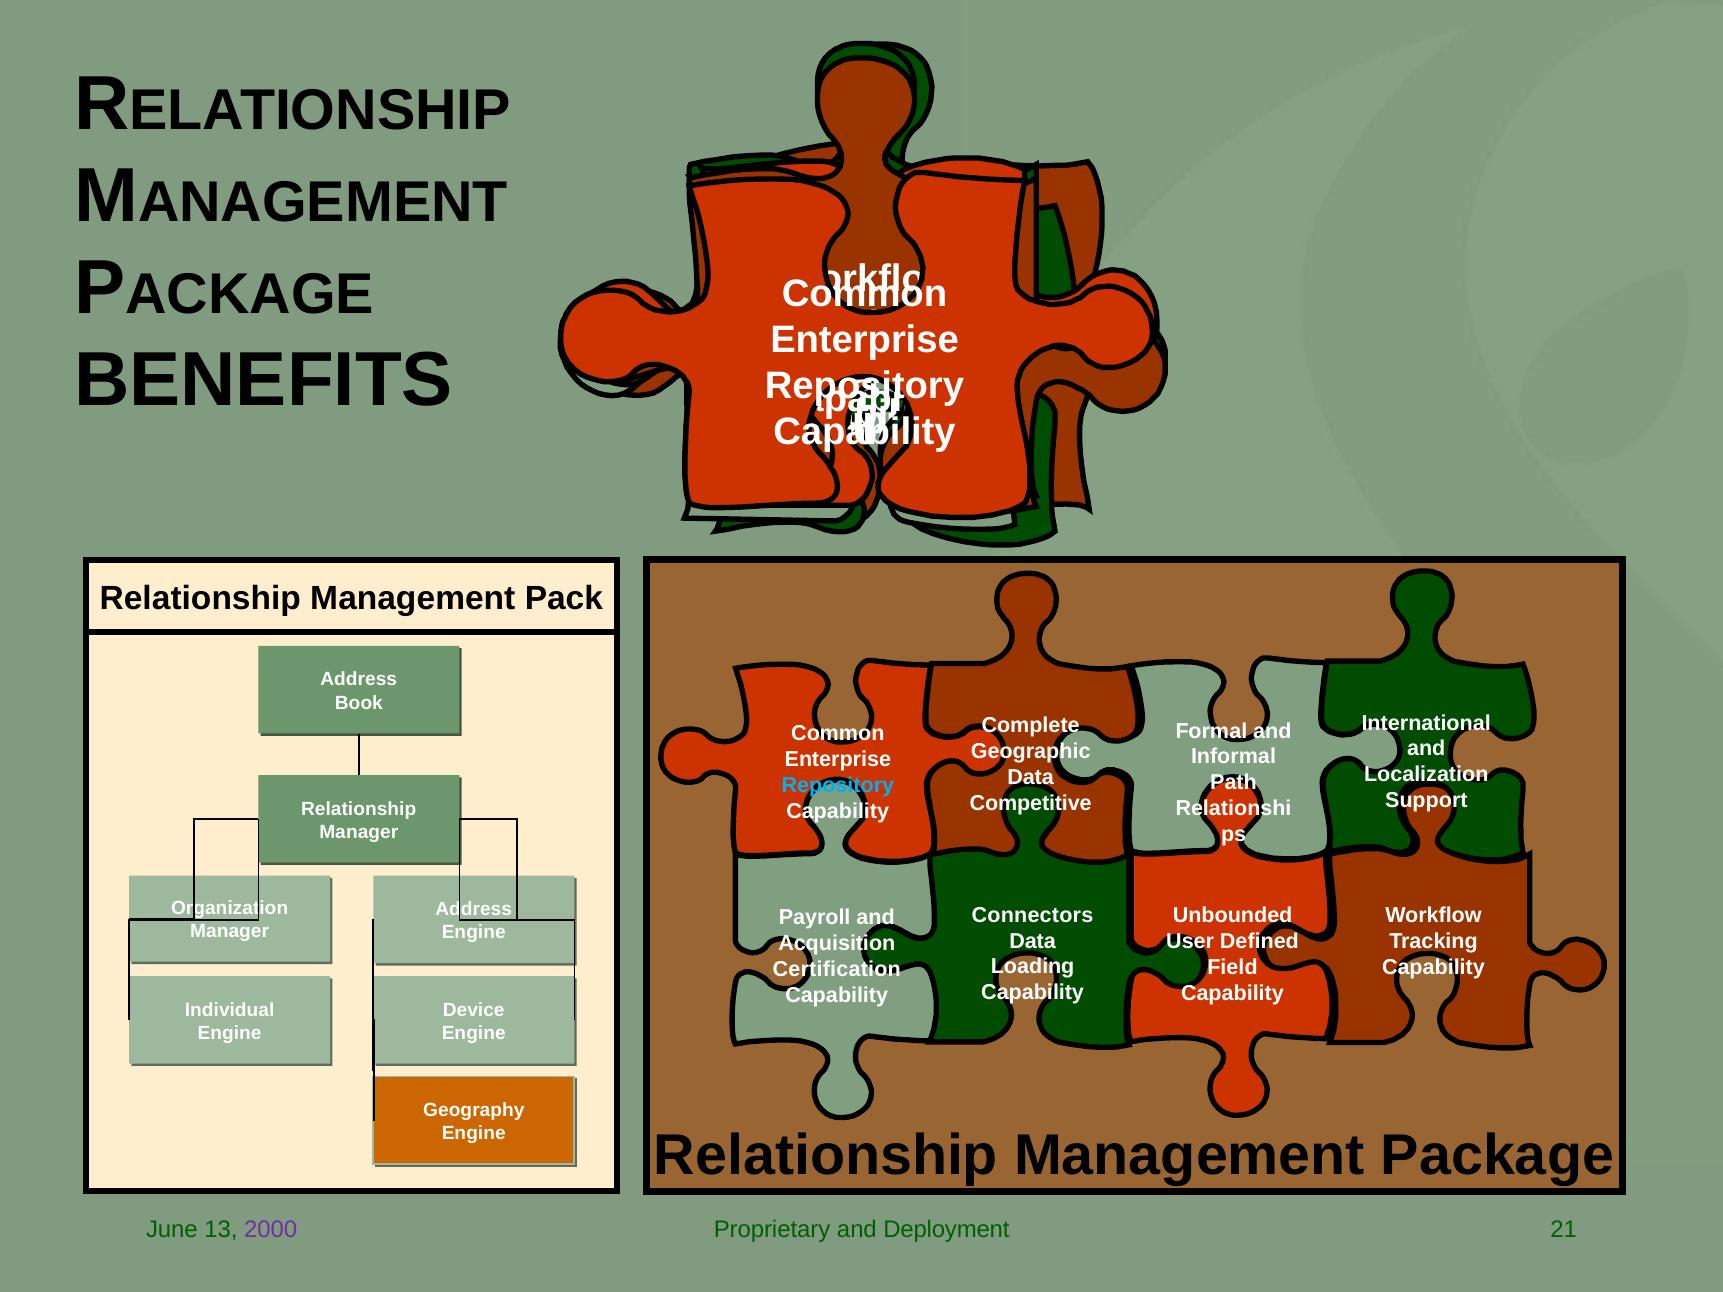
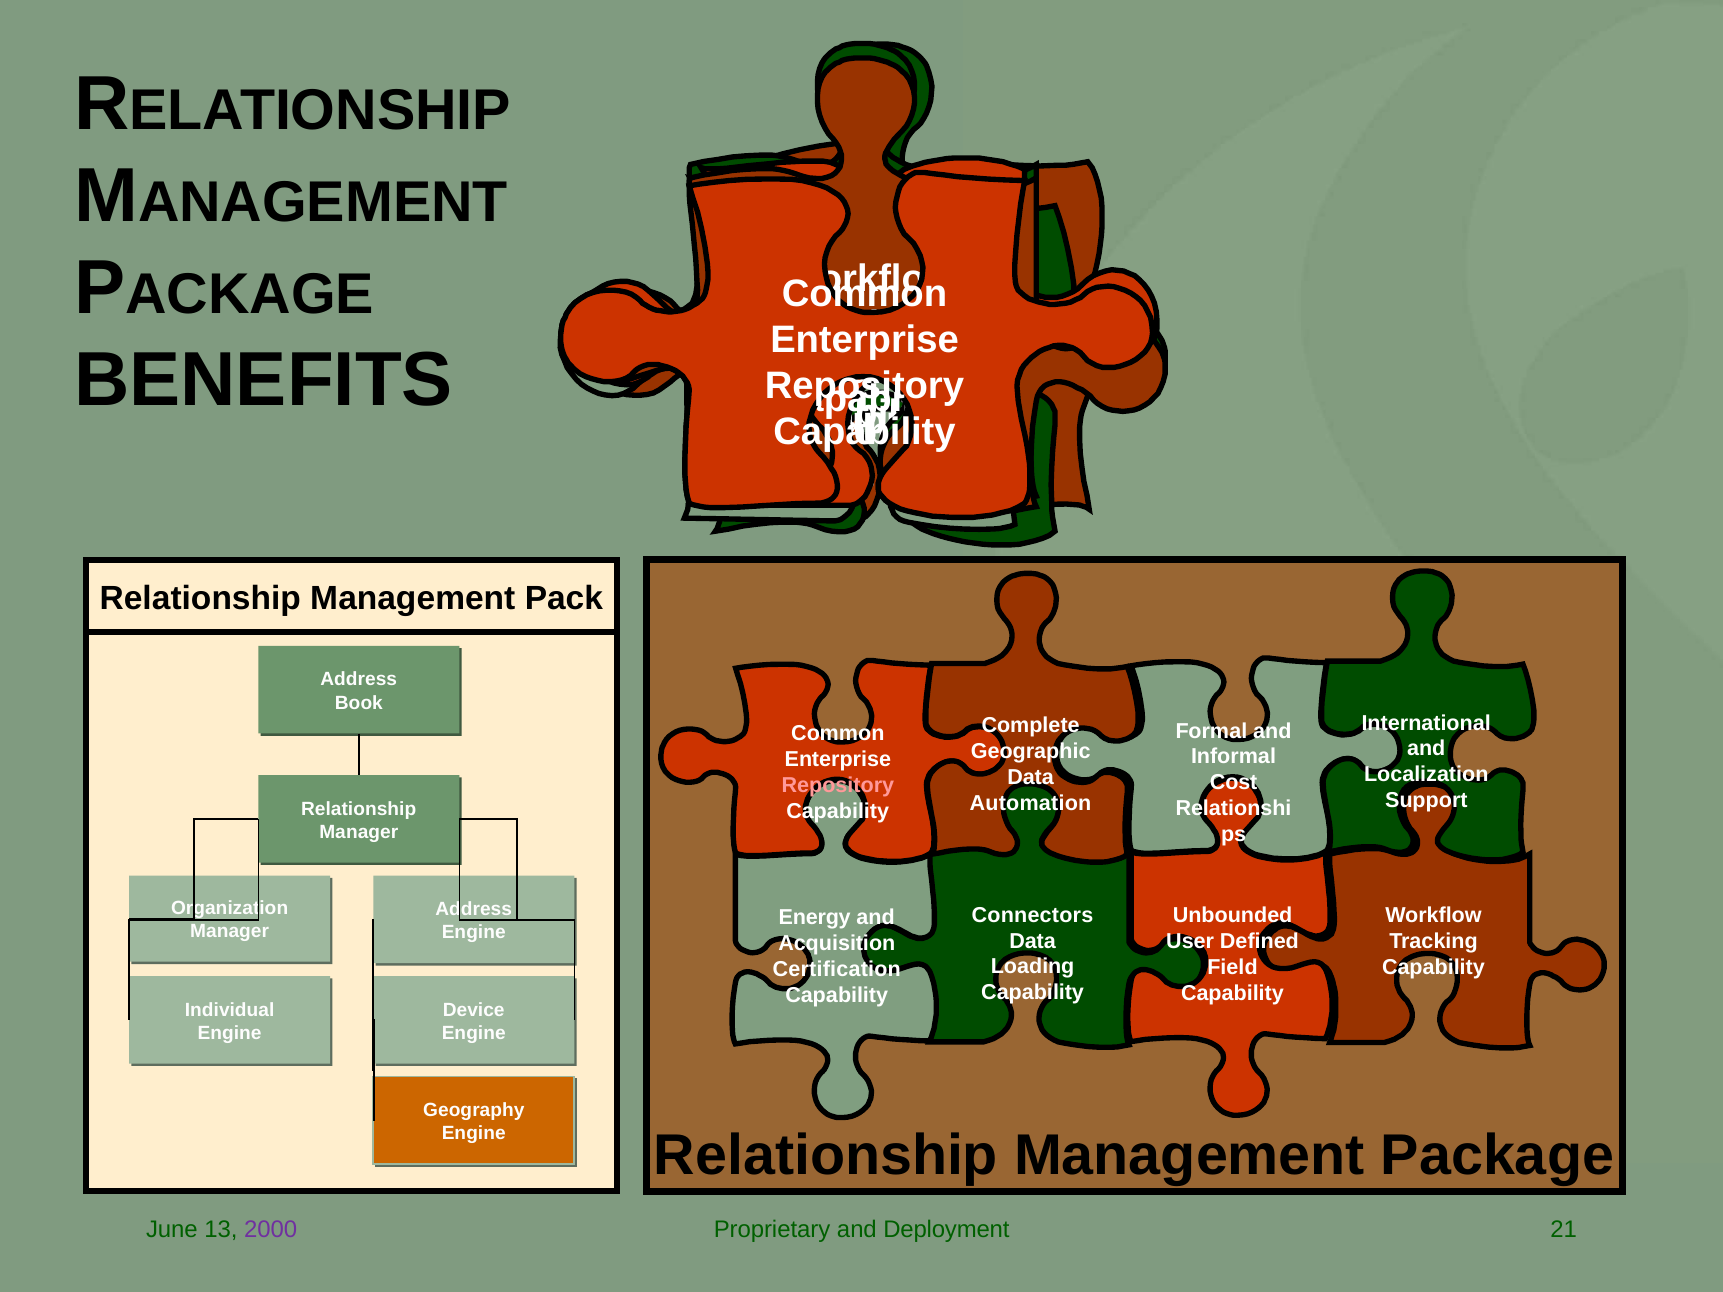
Path: Path -> Cost (1234, 783)
Repository colour: light blue -> pink (838, 785)
Competitive: Competitive -> Automation (1030, 803)
Payroll: Payroll -> Energy (815, 918)
